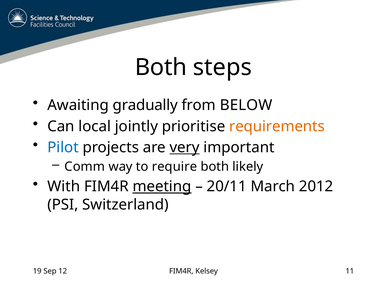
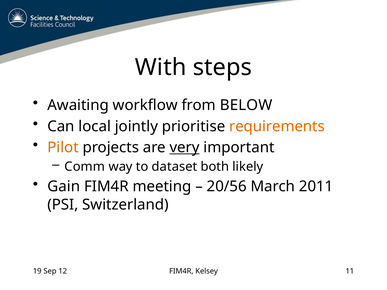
Both: Both -> With (161, 67)
gradually: gradually -> workflow (145, 105)
Pilot colour: blue -> orange (63, 148)
require: require -> dataset (175, 167)
With: With -> Gain (64, 187)
meeting underline: present -> none (162, 187)
20/11: 20/11 -> 20/56 (227, 187)
2012: 2012 -> 2011 (316, 187)
